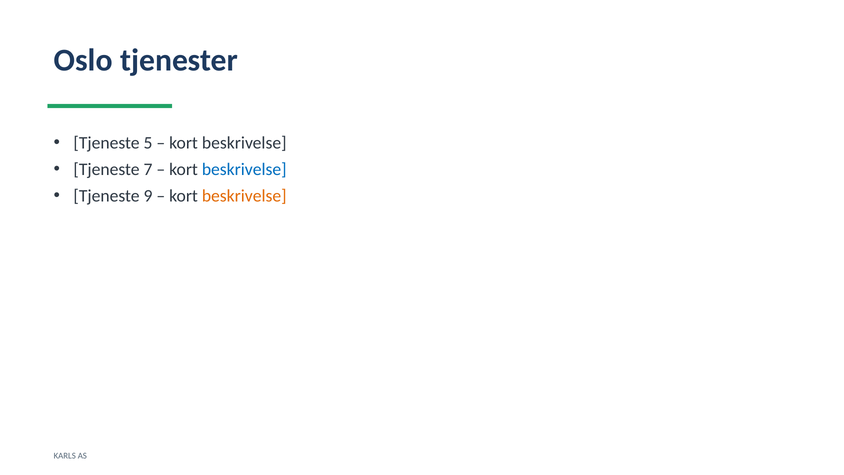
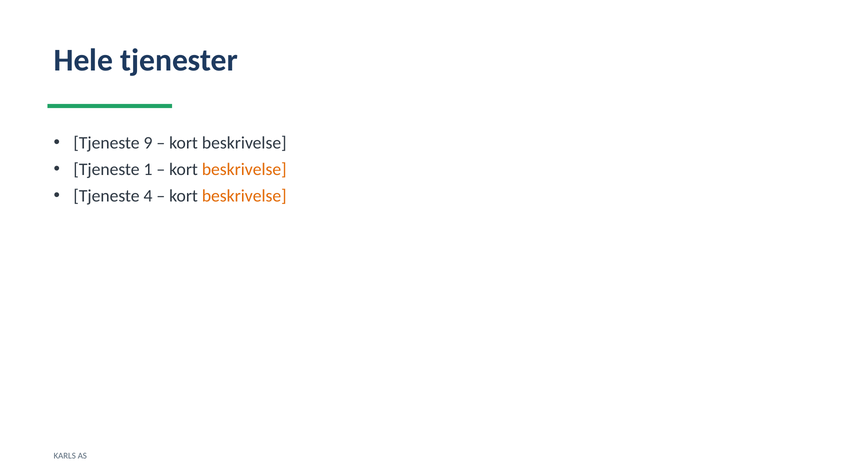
Oslo: Oslo -> Hele (83, 60)
5: 5 -> 9 (148, 143)
7: 7 -> 1 (148, 169)
beskrivelse colour: blue -> orange (244, 169)
9: 9 -> 4 (148, 196)
